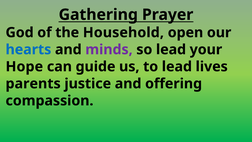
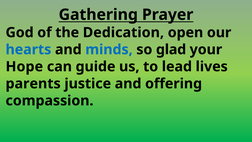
Household: Household -> Dedication (123, 32)
minds colour: purple -> blue (109, 49)
so lead: lead -> glad (171, 49)
